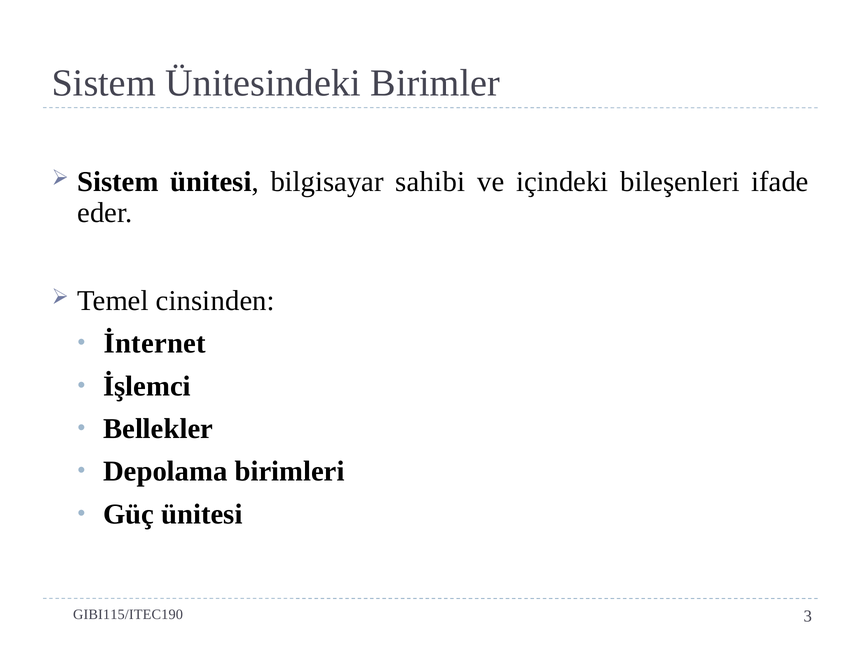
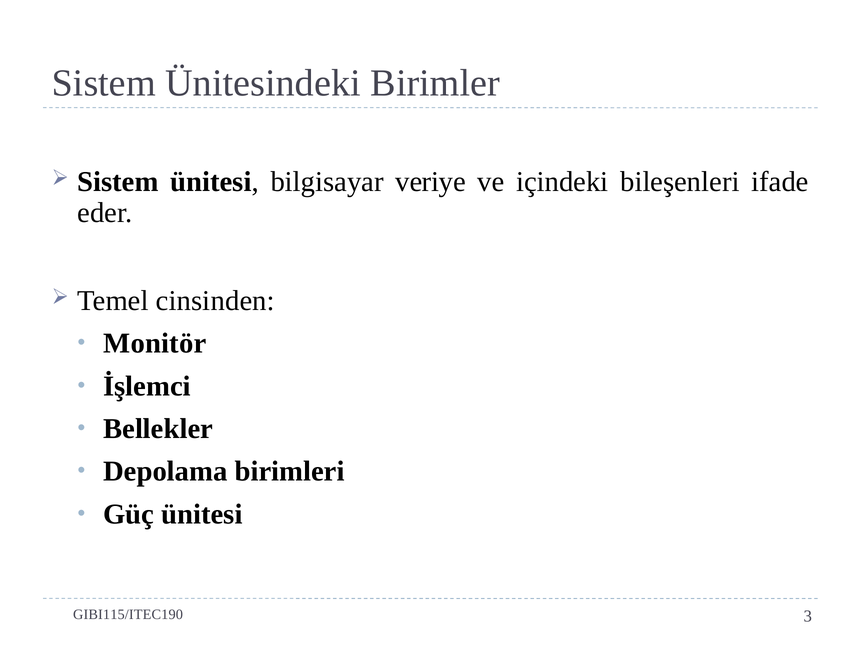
sahibi: sahibi -> veriye (431, 182)
İnternet: İnternet -> Monitör (155, 343)
